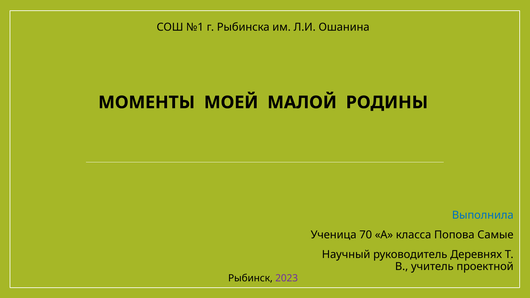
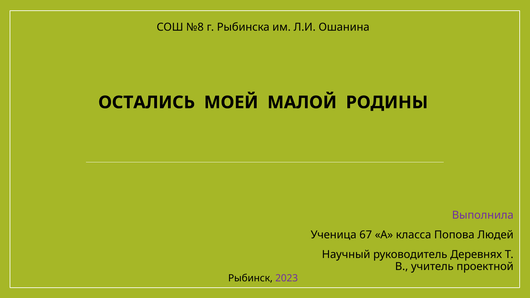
№1: №1 -> №8 (195, 27)
МОМЕНТЫ: МОМЕНТЫ -> ОСТАЛИСЬ (147, 102)
Выполнила colour: blue -> purple (483, 215)
70: 70 -> 67 (366, 235)
Самые: Самые -> Людей (495, 235)
